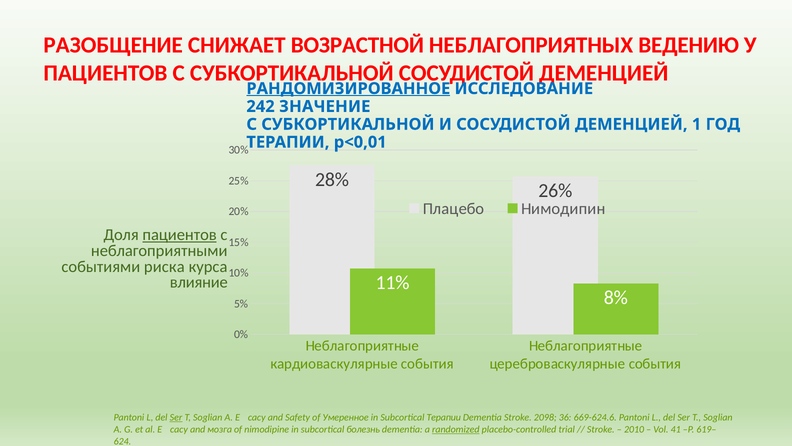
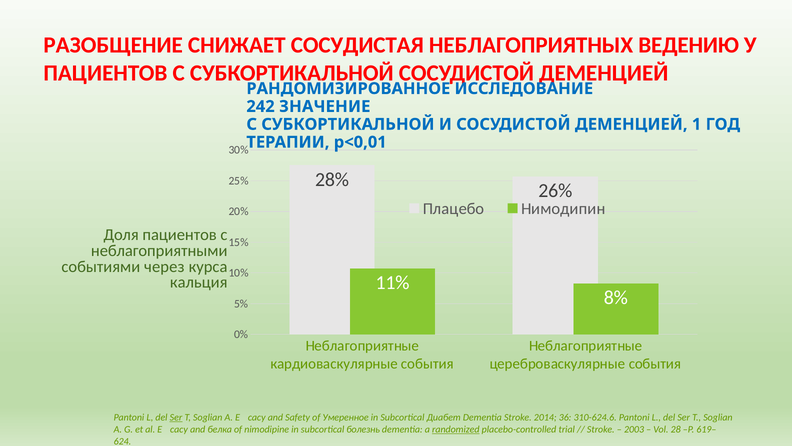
ВОЗРАСТНОЙ: ВОЗРАСТНОЙ -> СОСУДИСТАЯ (357, 45)
РАНДОМИЗИРОВАННОЕ underline: present -> none (348, 89)
пациентов underline: present -> none (180, 235)
риска: риска -> через (164, 266)
влияние: влияние -> кальция (199, 282)
Subcortical Терапии: Терапии -> Диабет (444, 417)
2098: 2098 -> 2014 (545, 417)
669-624.6: 669-624.6 -> 310-624.6 (595, 417)
мозга: мозга -> белка (220, 429)
2010: 2010 -> 2003 (634, 429)
41: 41 -> 28 (676, 429)
